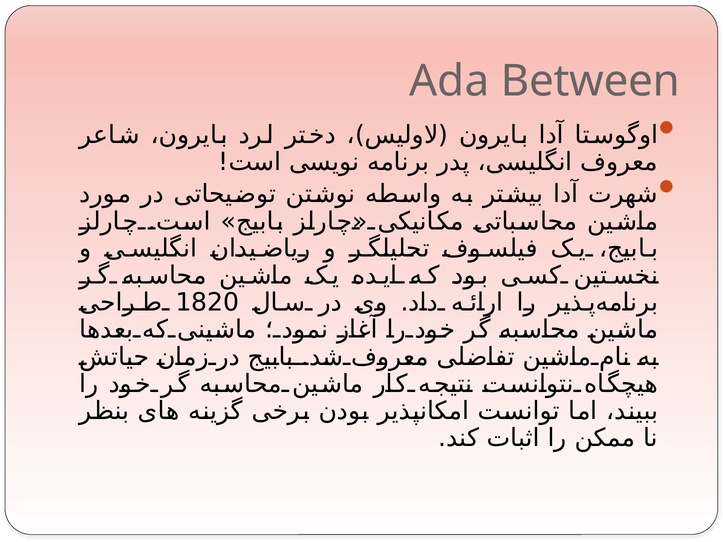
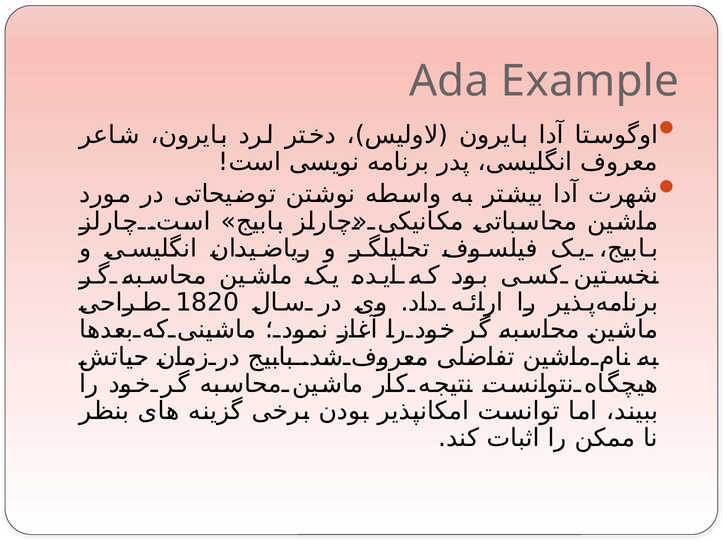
Between: Between -> Example (590, 81)
